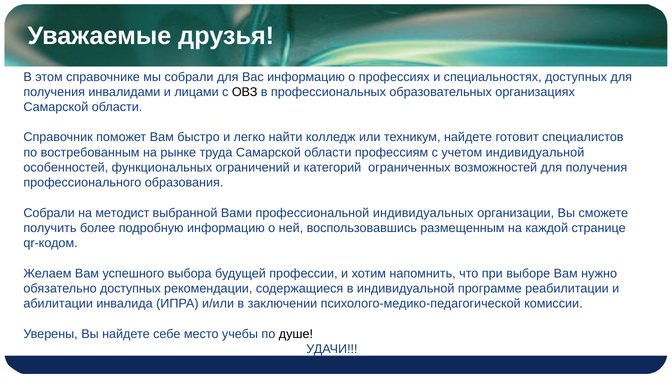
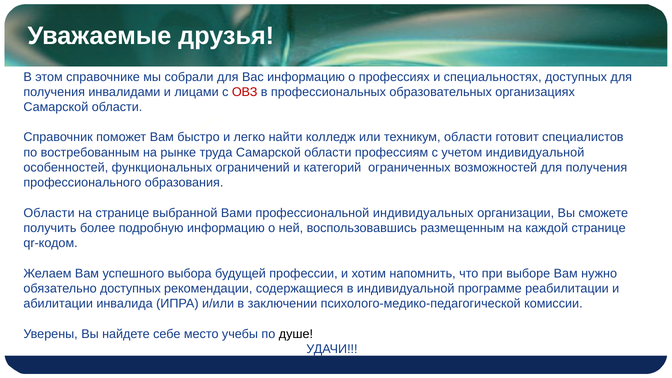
ОВЗ colour: black -> red (245, 92)
техникум найдете: найдете -> области (468, 137)
Собрали: Собрали -> Области (49, 213)
на методист: методист -> странице (122, 213)
